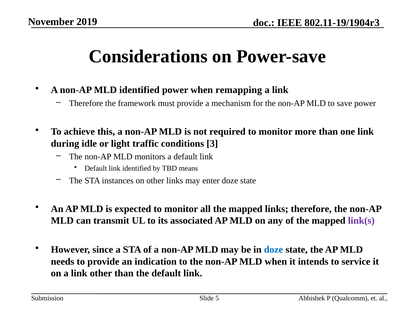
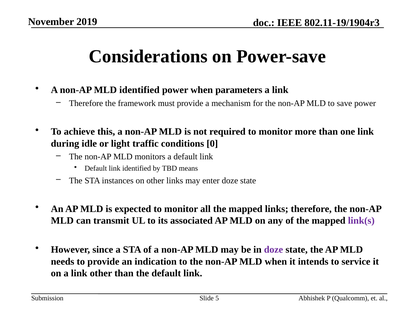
remapping: remapping -> parameters (239, 90)
3: 3 -> 0 (212, 144)
doze colour: blue -> purple (274, 250)
